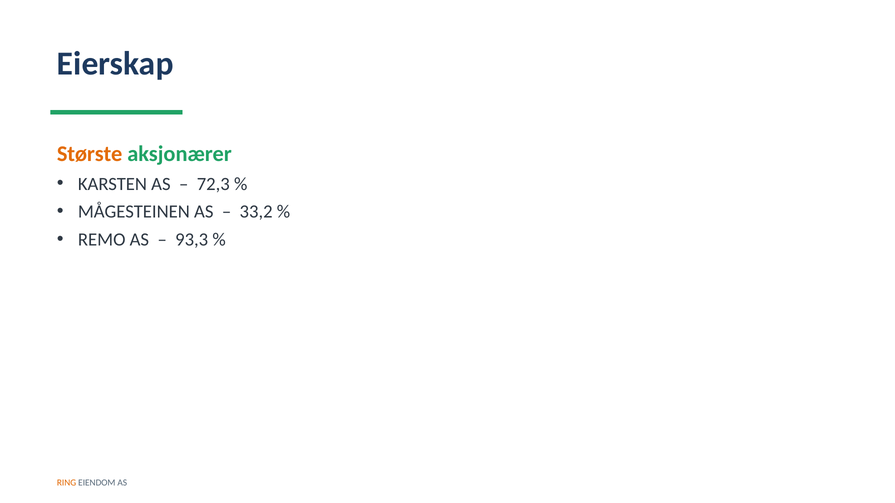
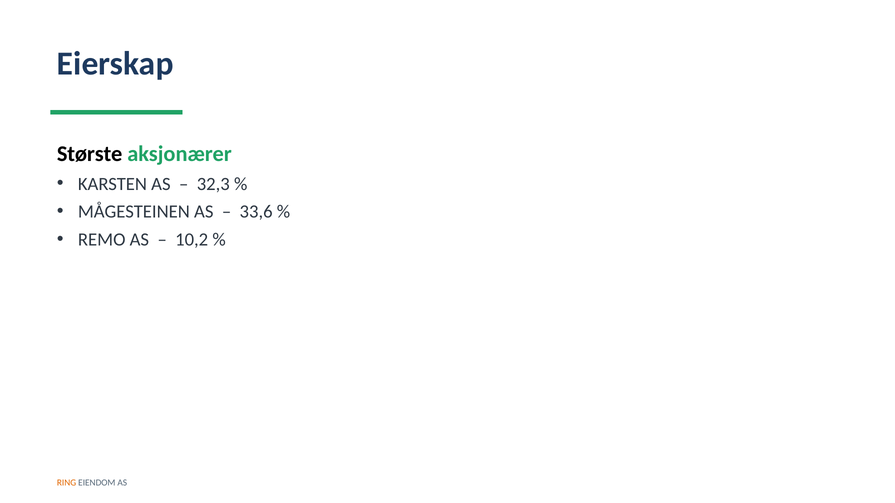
Største colour: orange -> black (90, 154)
72,3: 72,3 -> 32,3 (213, 184)
33,2: 33,2 -> 33,6 (256, 212)
93,3: 93,3 -> 10,2 (192, 240)
